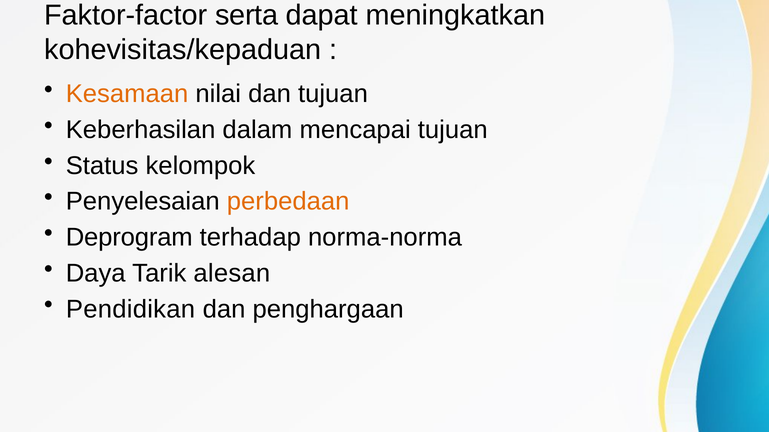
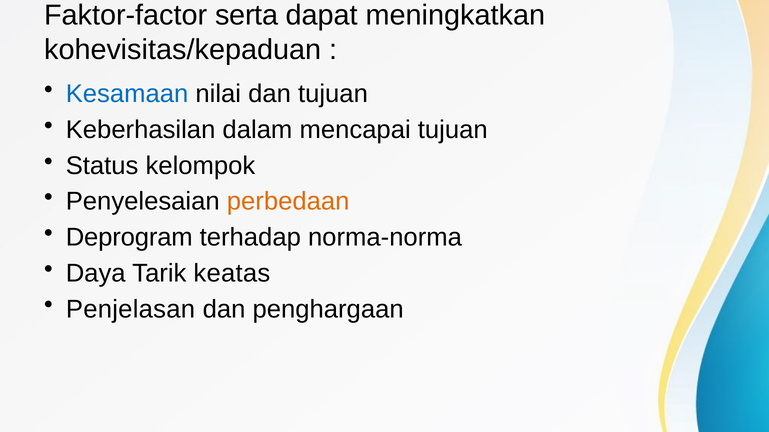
Kesamaan colour: orange -> blue (127, 94)
alesan: alesan -> keatas (232, 274)
Pendidikan: Pendidikan -> Penjelasan (131, 309)
